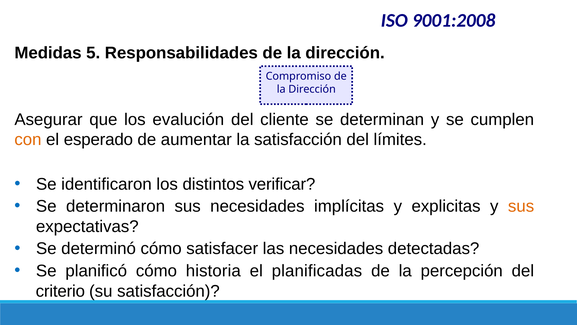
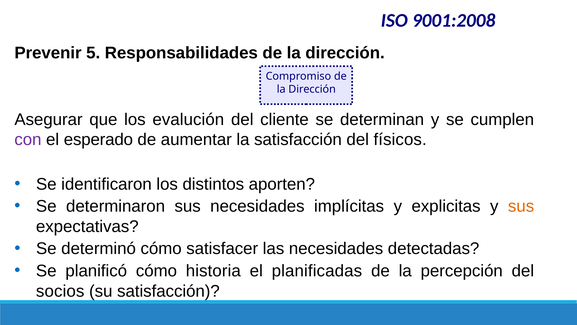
Medidas: Medidas -> Prevenir (48, 53)
con colour: orange -> purple (28, 140)
límites: límites -> físicos (400, 140)
verificar: verificar -> aporten (282, 184)
criterio: criterio -> socios (60, 291)
